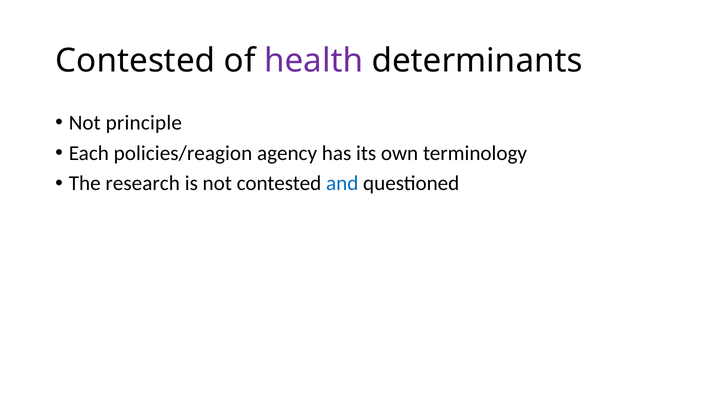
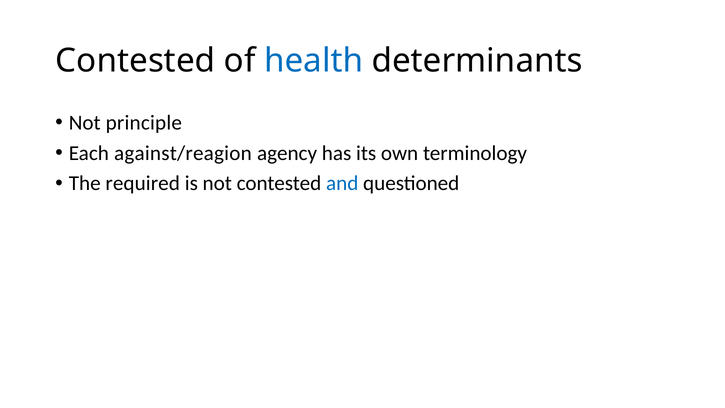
health colour: purple -> blue (314, 61)
policies/reagion: policies/reagion -> against/reagion (183, 153)
research: research -> required (143, 183)
